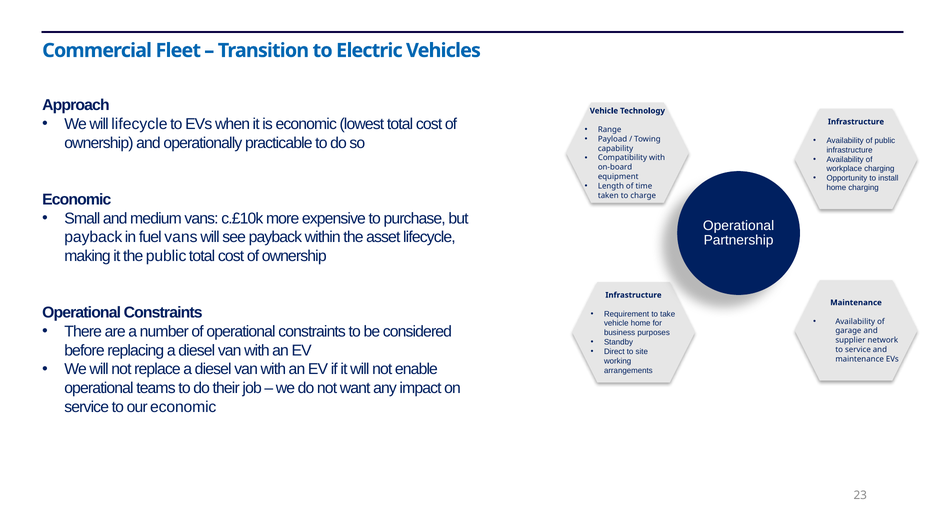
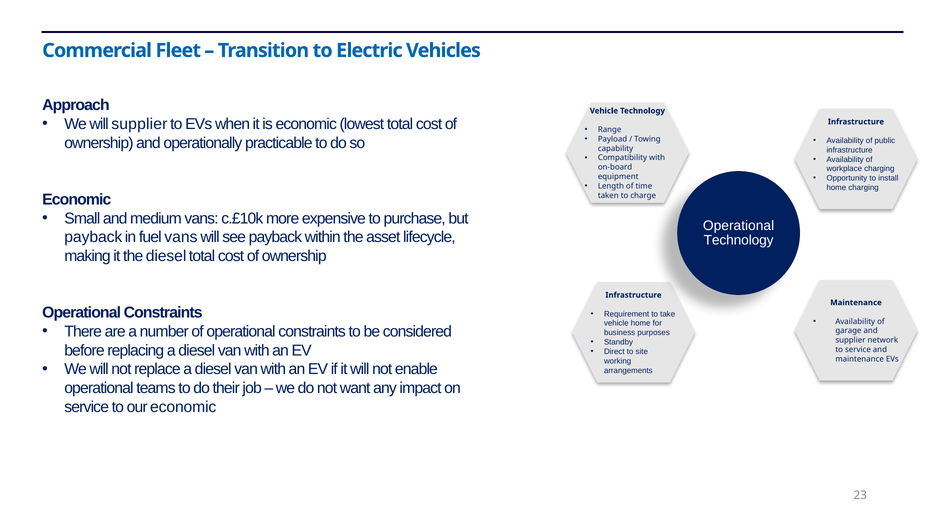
will lifecycle: lifecycle -> supplier (139, 124)
Partnership: Partnership -> Technology (739, 241)
the public: public -> diesel (166, 256)
